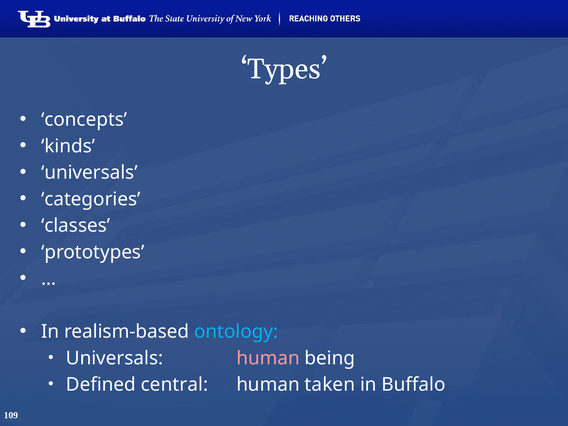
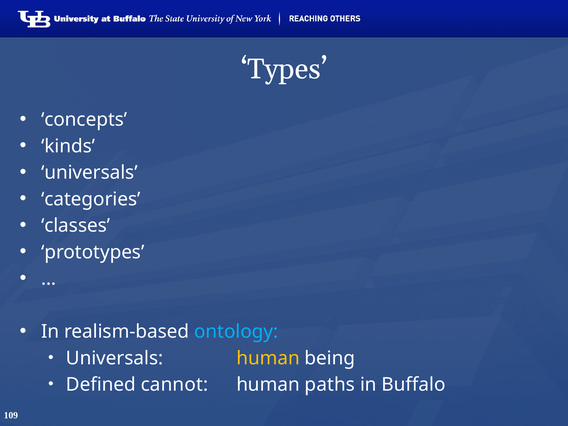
human colour: pink -> yellow (268, 358)
central: central -> cannot (174, 385)
taken: taken -> paths (330, 385)
